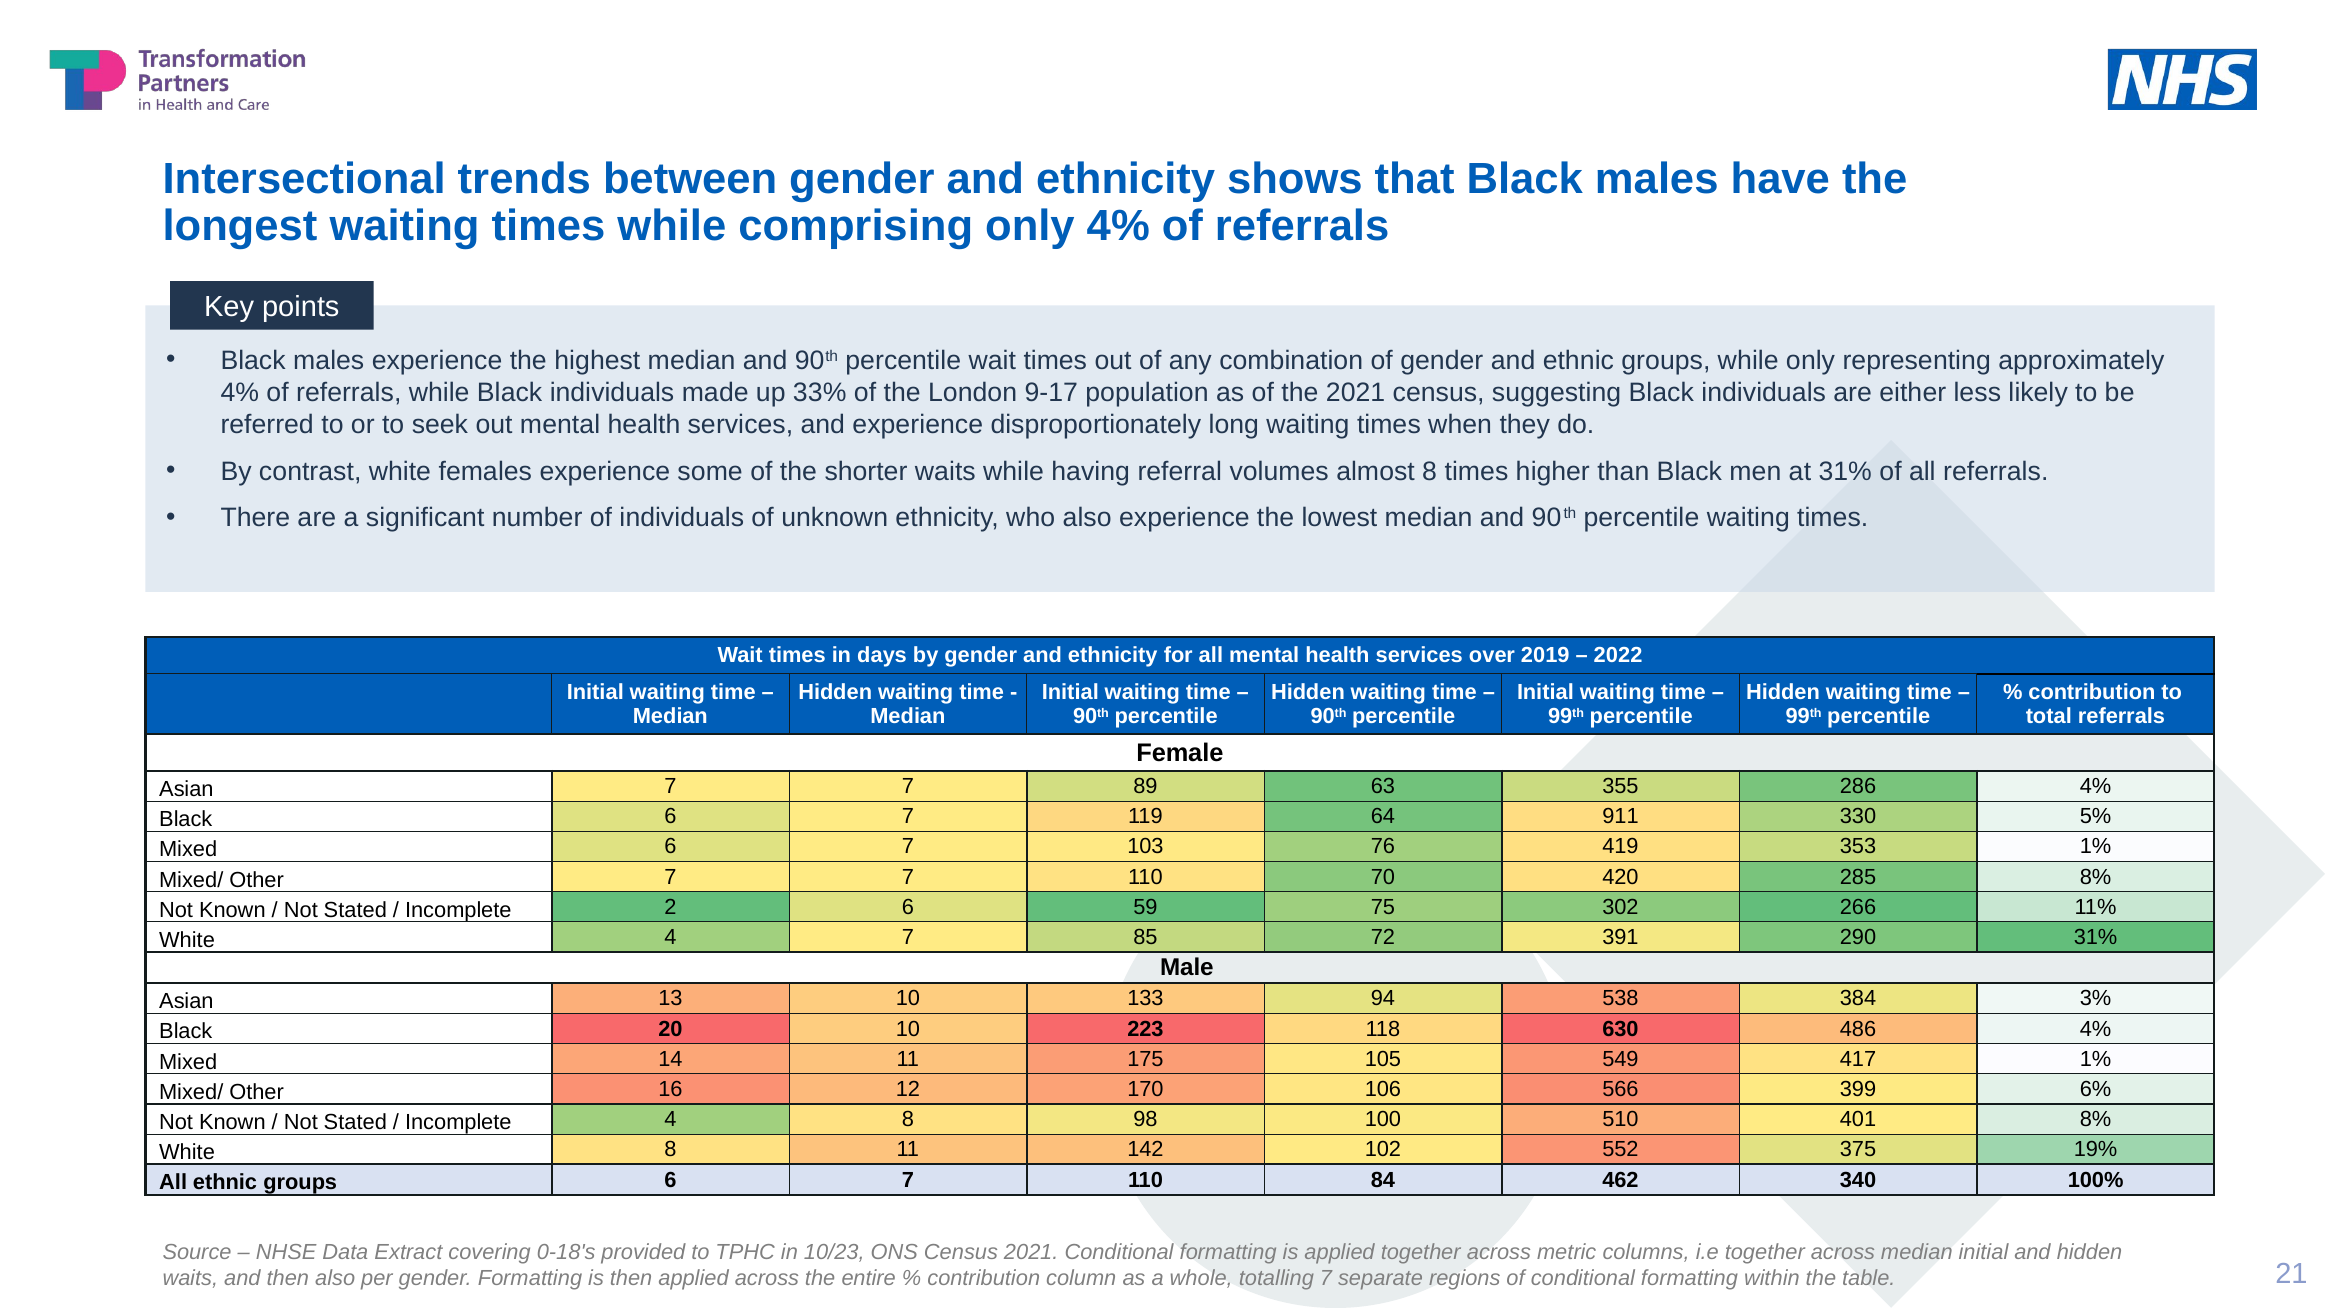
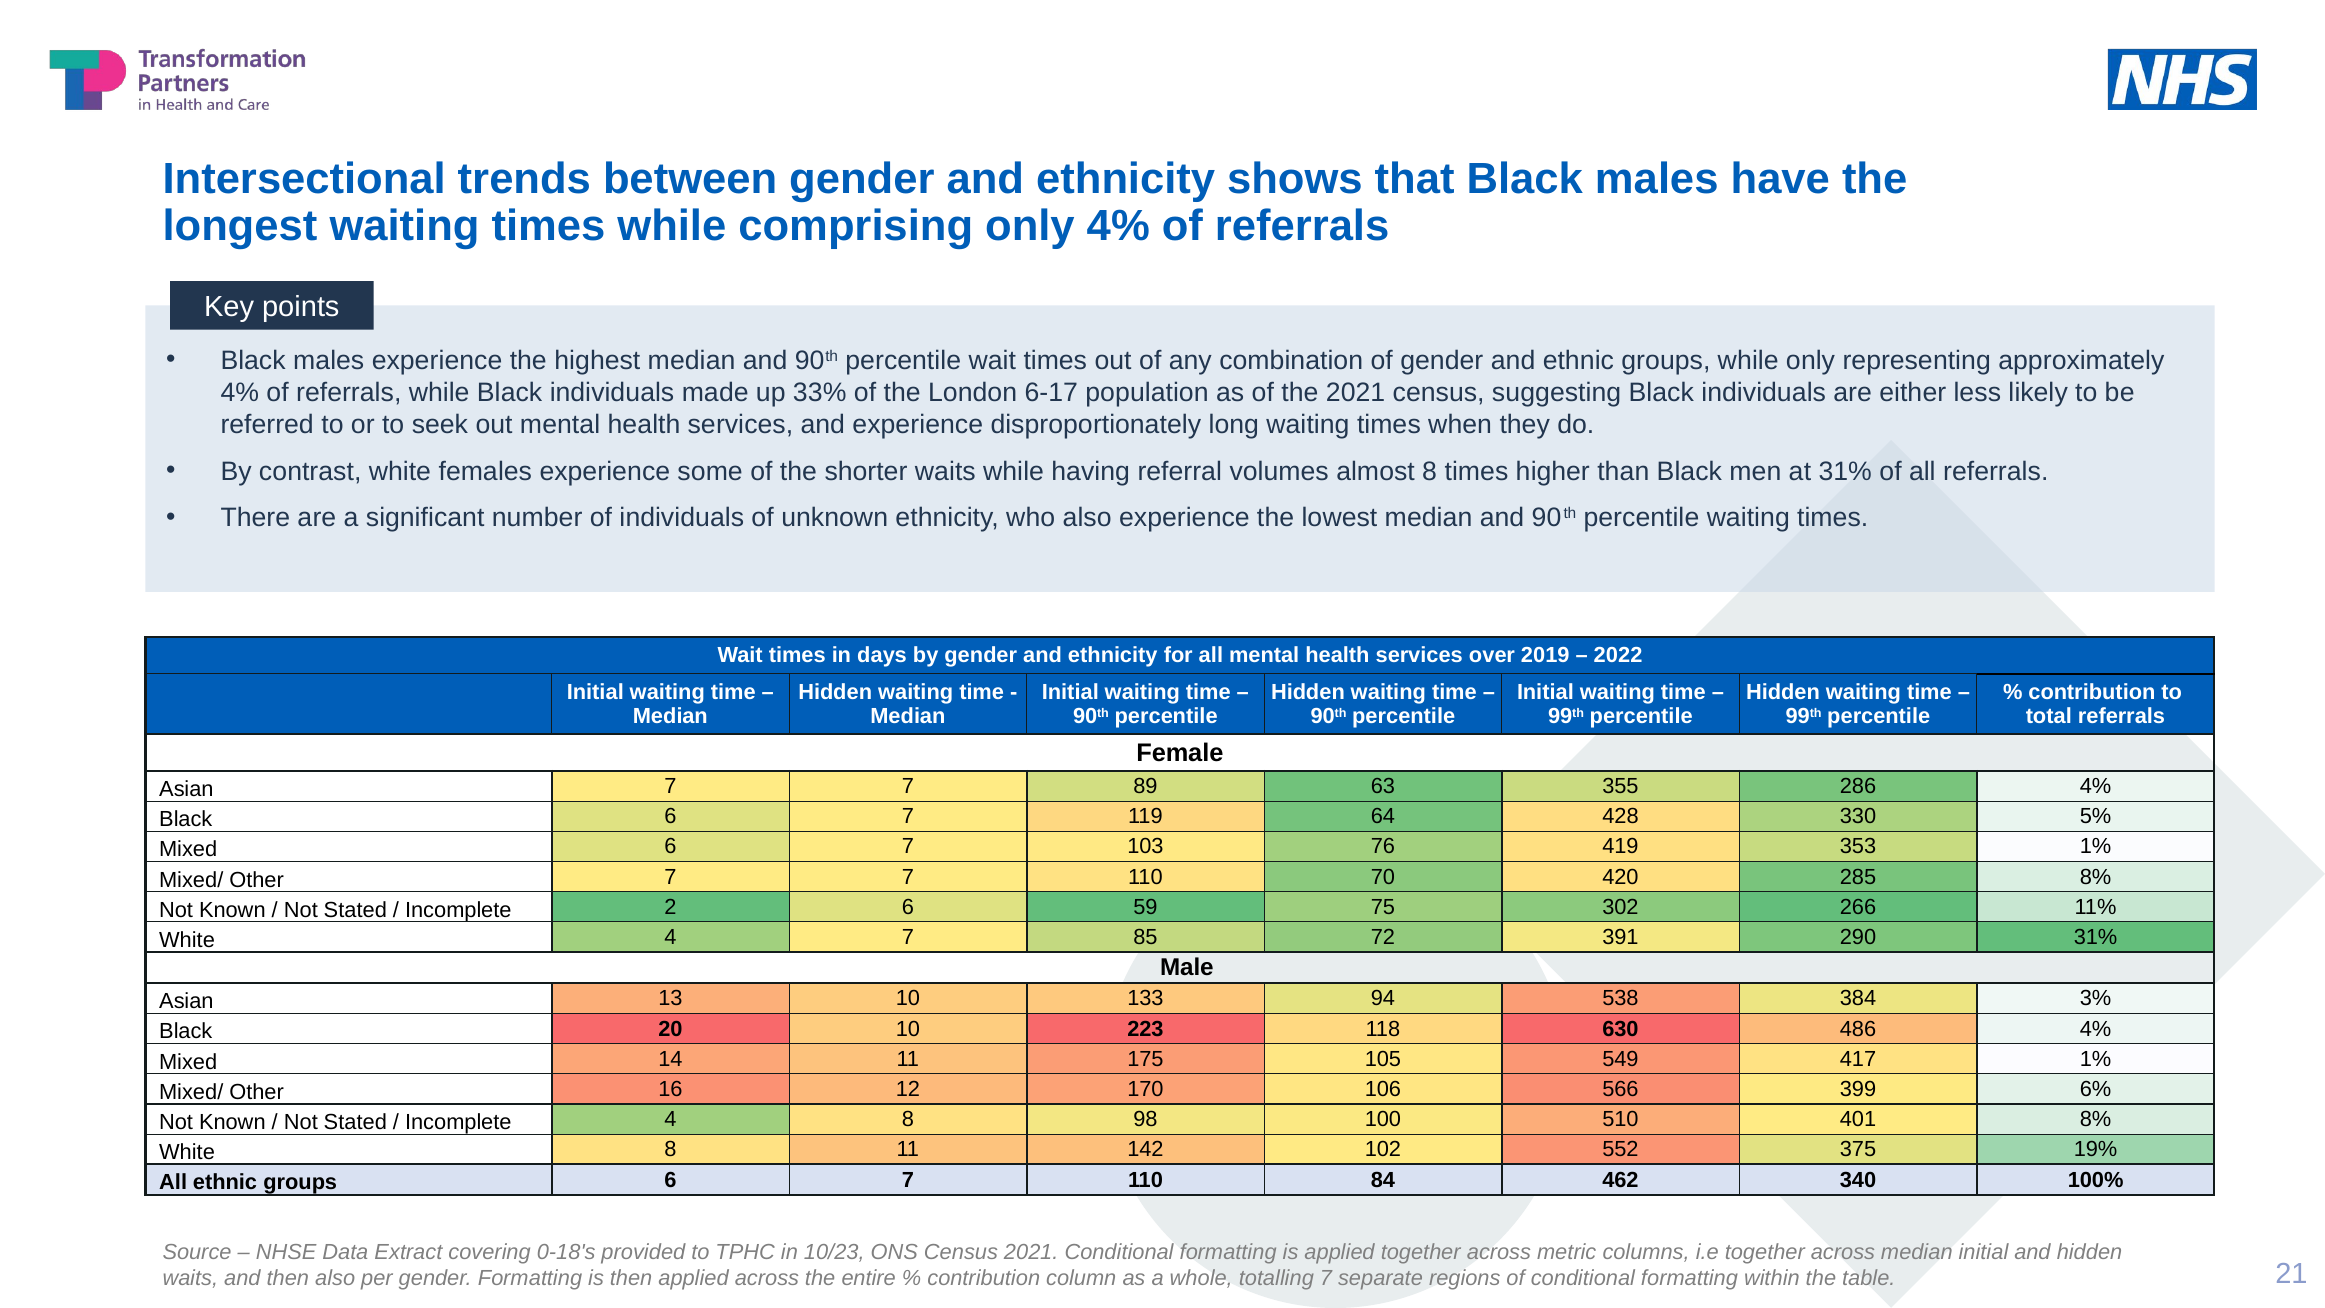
9-17: 9-17 -> 6-17 (1051, 393)
911: 911 -> 428 (1621, 816)
